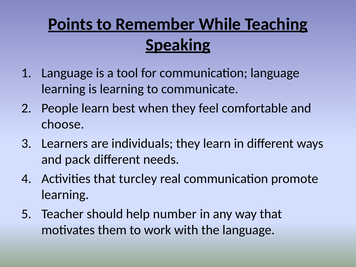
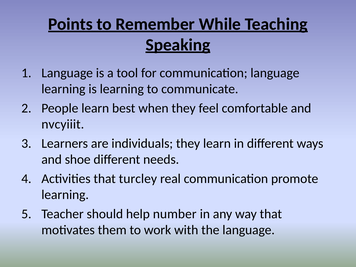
choose: choose -> nvcyiiit (63, 124)
pack: pack -> shoe (78, 160)
